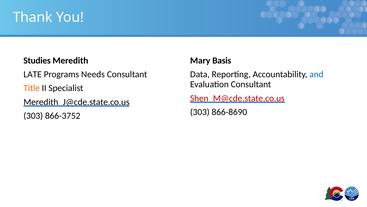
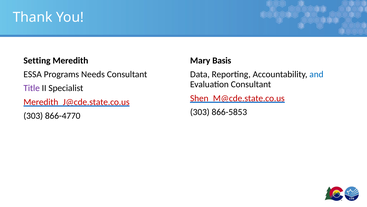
Studies: Studies -> Setting (37, 60)
LATE: LATE -> ESSA (33, 74)
Title colour: orange -> purple (32, 88)
Meredith_J@cde.state.co.us colour: black -> red (77, 102)
866-8690: 866-8690 -> 866-5853 (229, 112)
866-3752: 866-3752 -> 866-4770 (63, 116)
